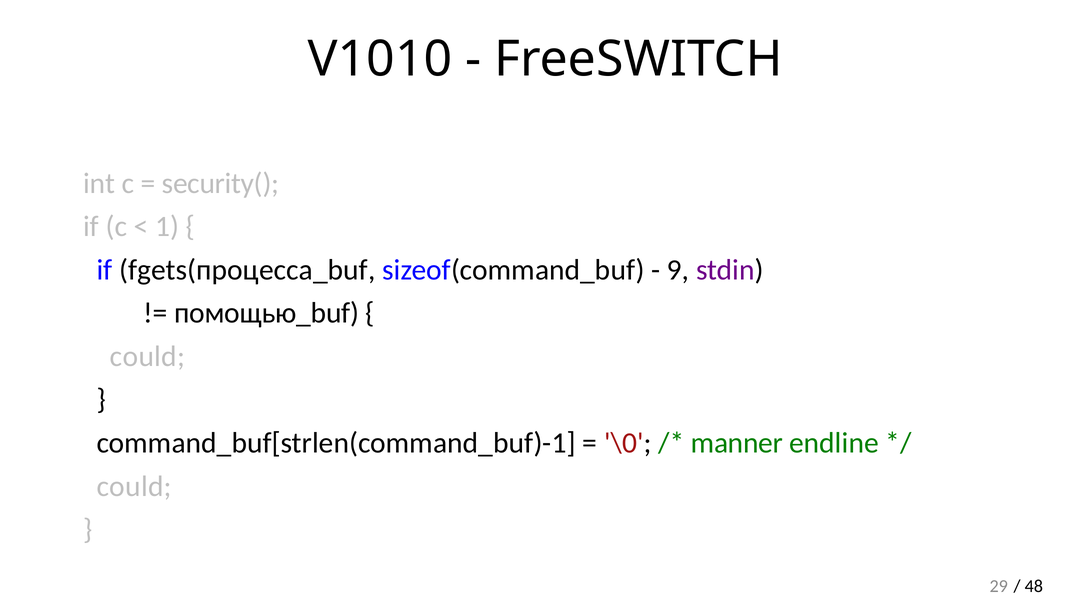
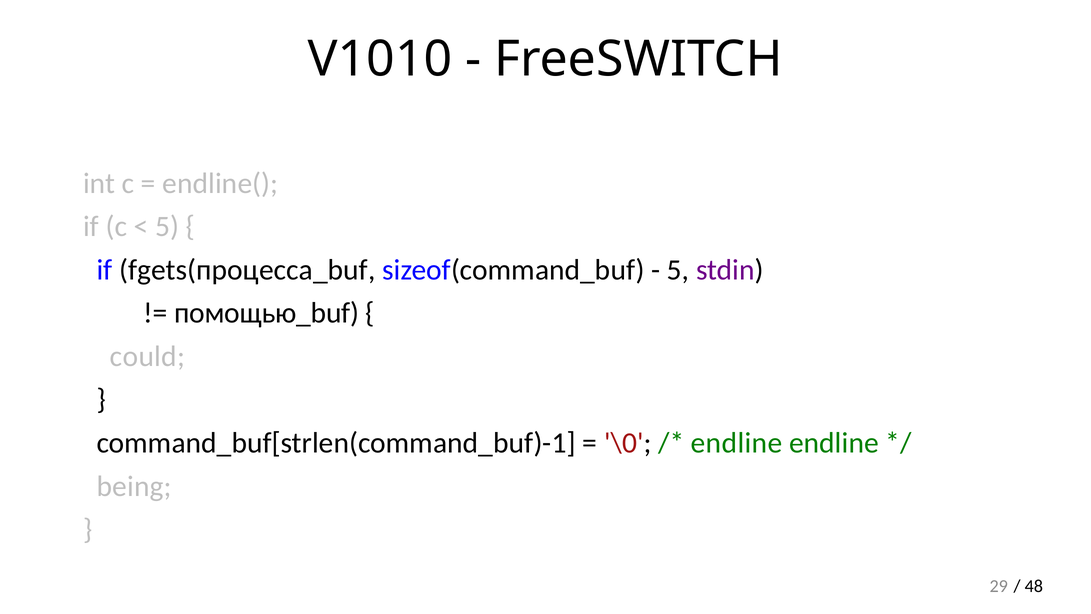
security(: security( -> endline( (220, 183)
1: 1 -> 5 (167, 226)
9: 9 -> 5 (678, 270)
manner: manner -> endline (737, 443)
could: could -> being (134, 486)
